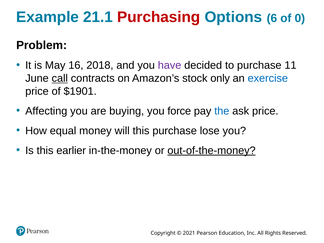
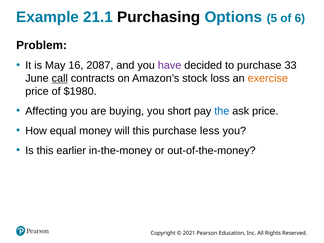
Purchasing colour: red -> black (159, 17)
6: 6 -> 5 (272, 18)
0: 0 -> 6 (300, 18)
2018: 2018 -> 2087 (100, 65)
11: 11 -> 33 (291, 65)
only: only -> loss (220, 78)
exercise colour: blue -> orange (268, 78)
$1901: $1901 -> $1980 (80, 91)
force: force -> short (179, 111)
lose: lose -> less (210, 131)
out-of-the-money underline: present -> none (212, 150)
